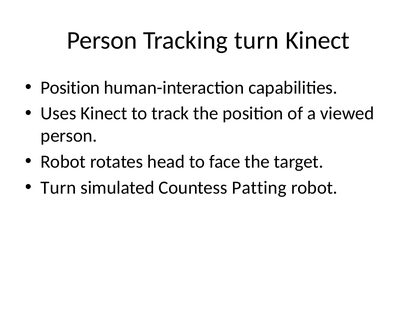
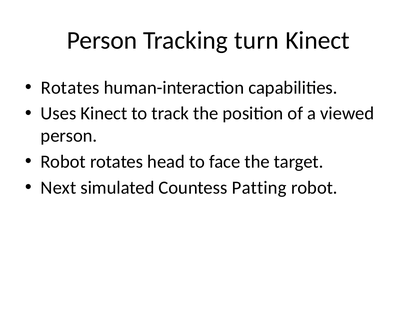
Position: Position -> Rotates (70, 87)
Turn: Turn -> Next (58, 188)
